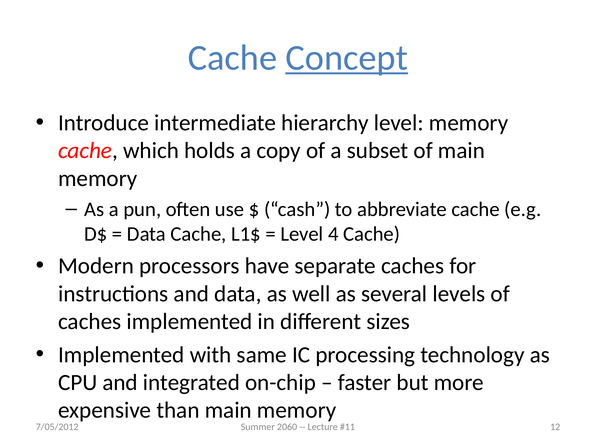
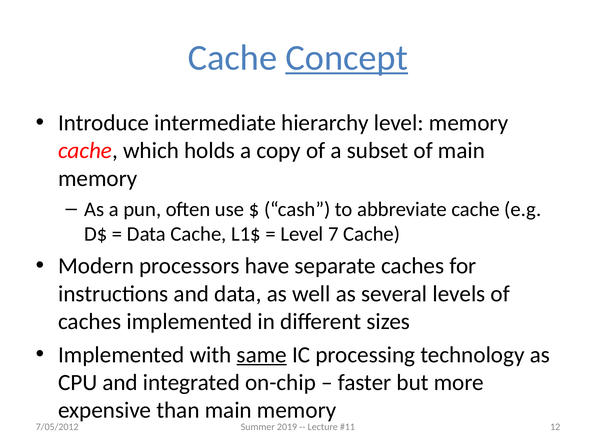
4: 4 -> 7 (333, 234)
same underline: none -> present (262, 355)
2060: 2060 -> 2019 (287, 427)
